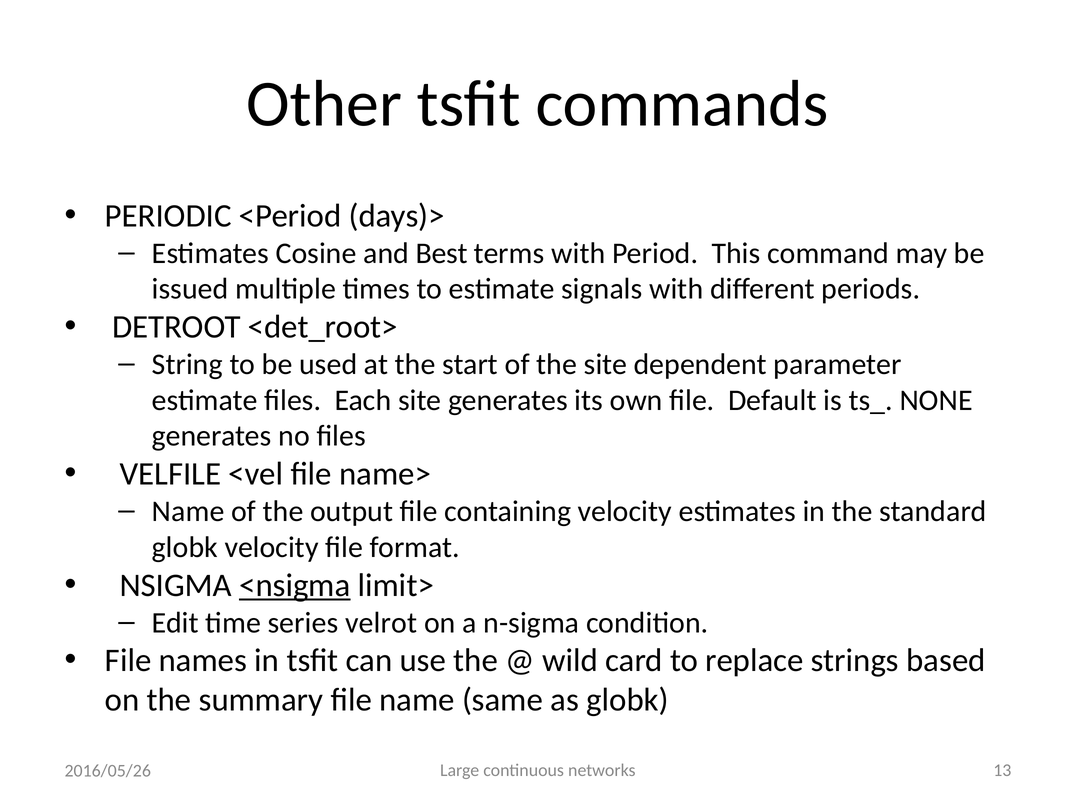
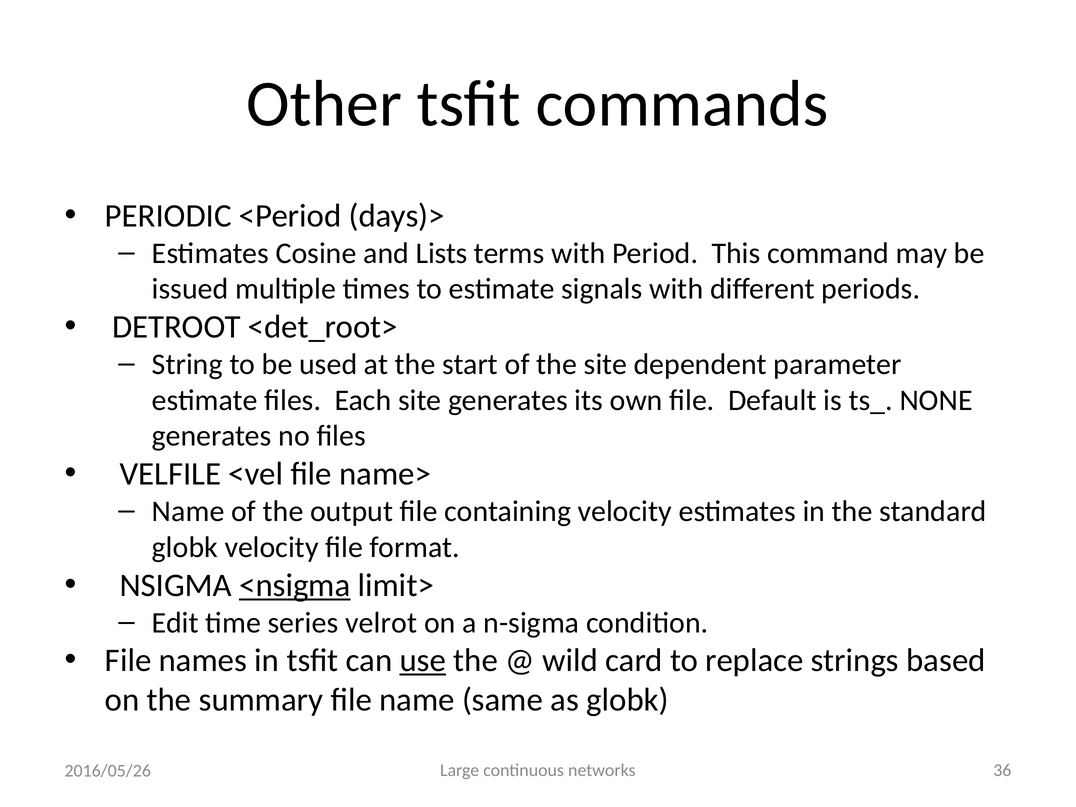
Best: Best -> Lists (442, 253)
use underline: none -> present (423, 661)
13: 13 -> 36 (1002, 771)
